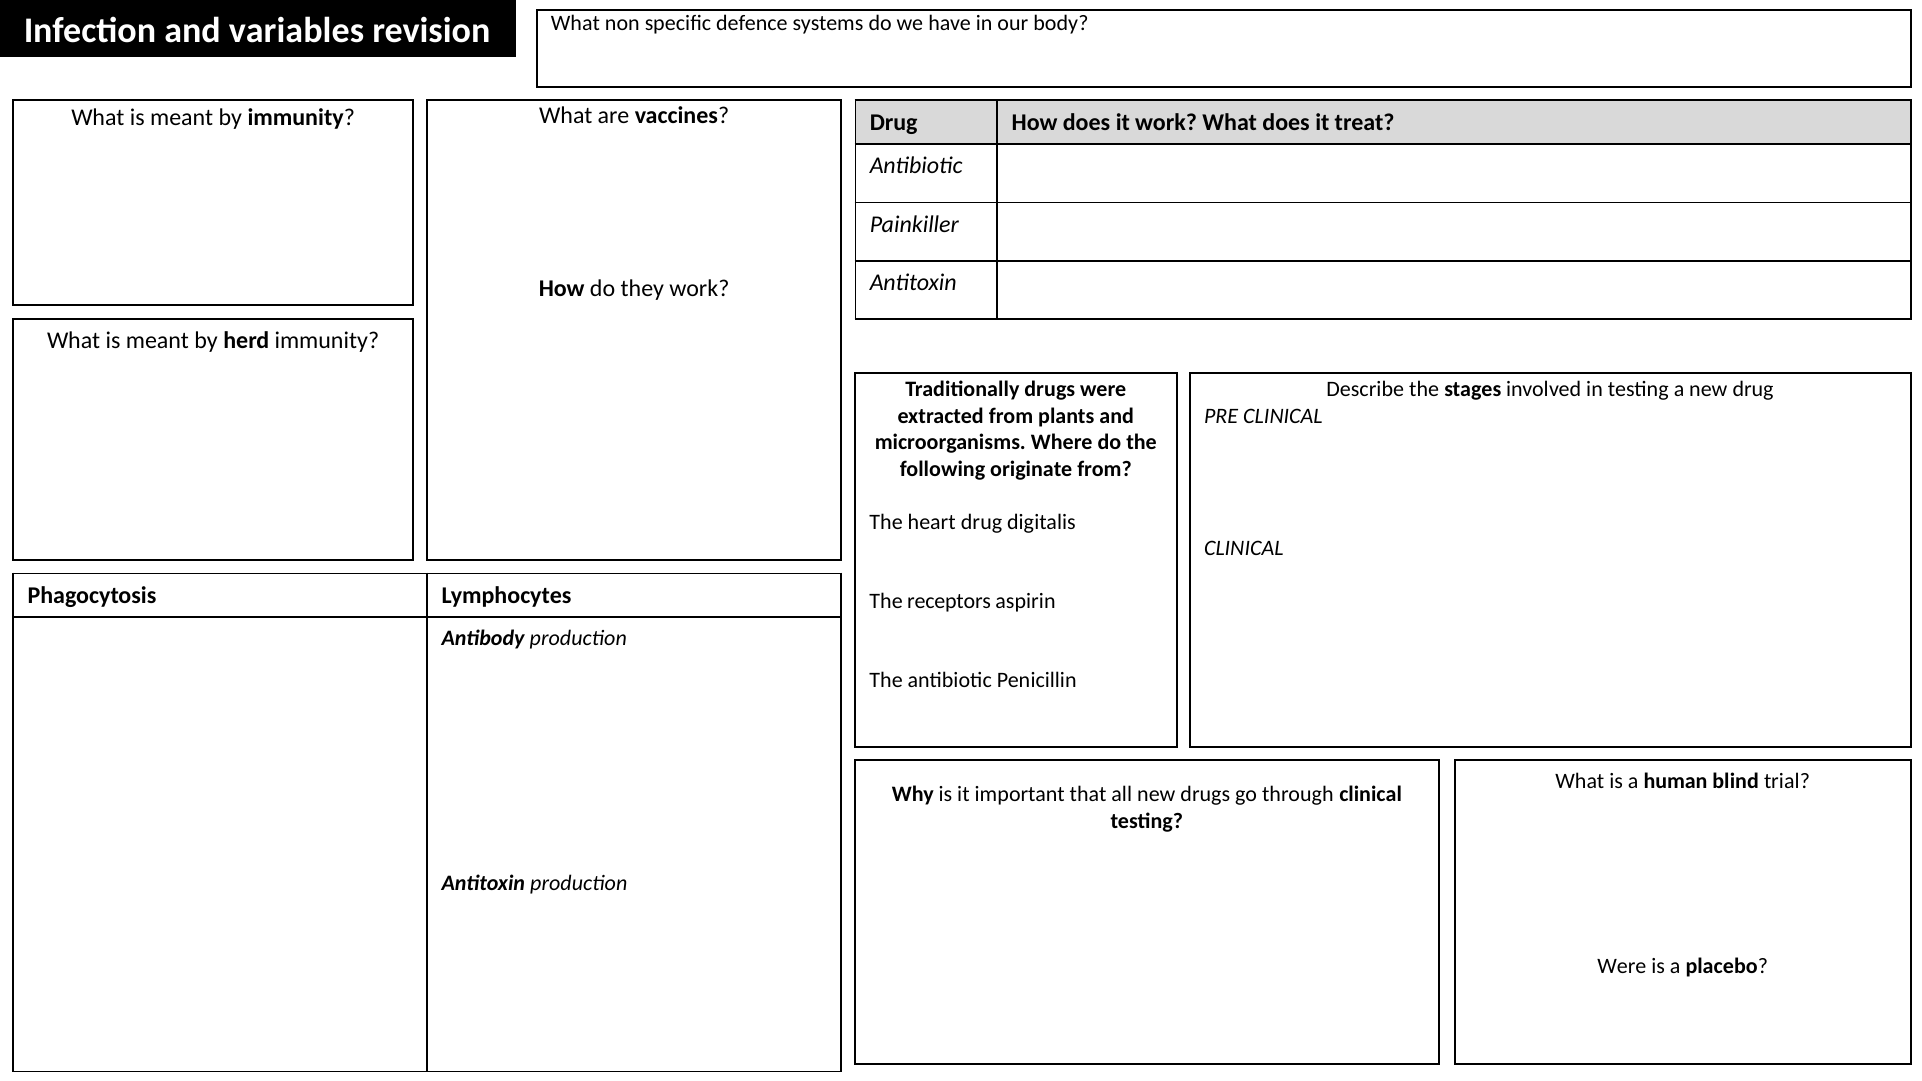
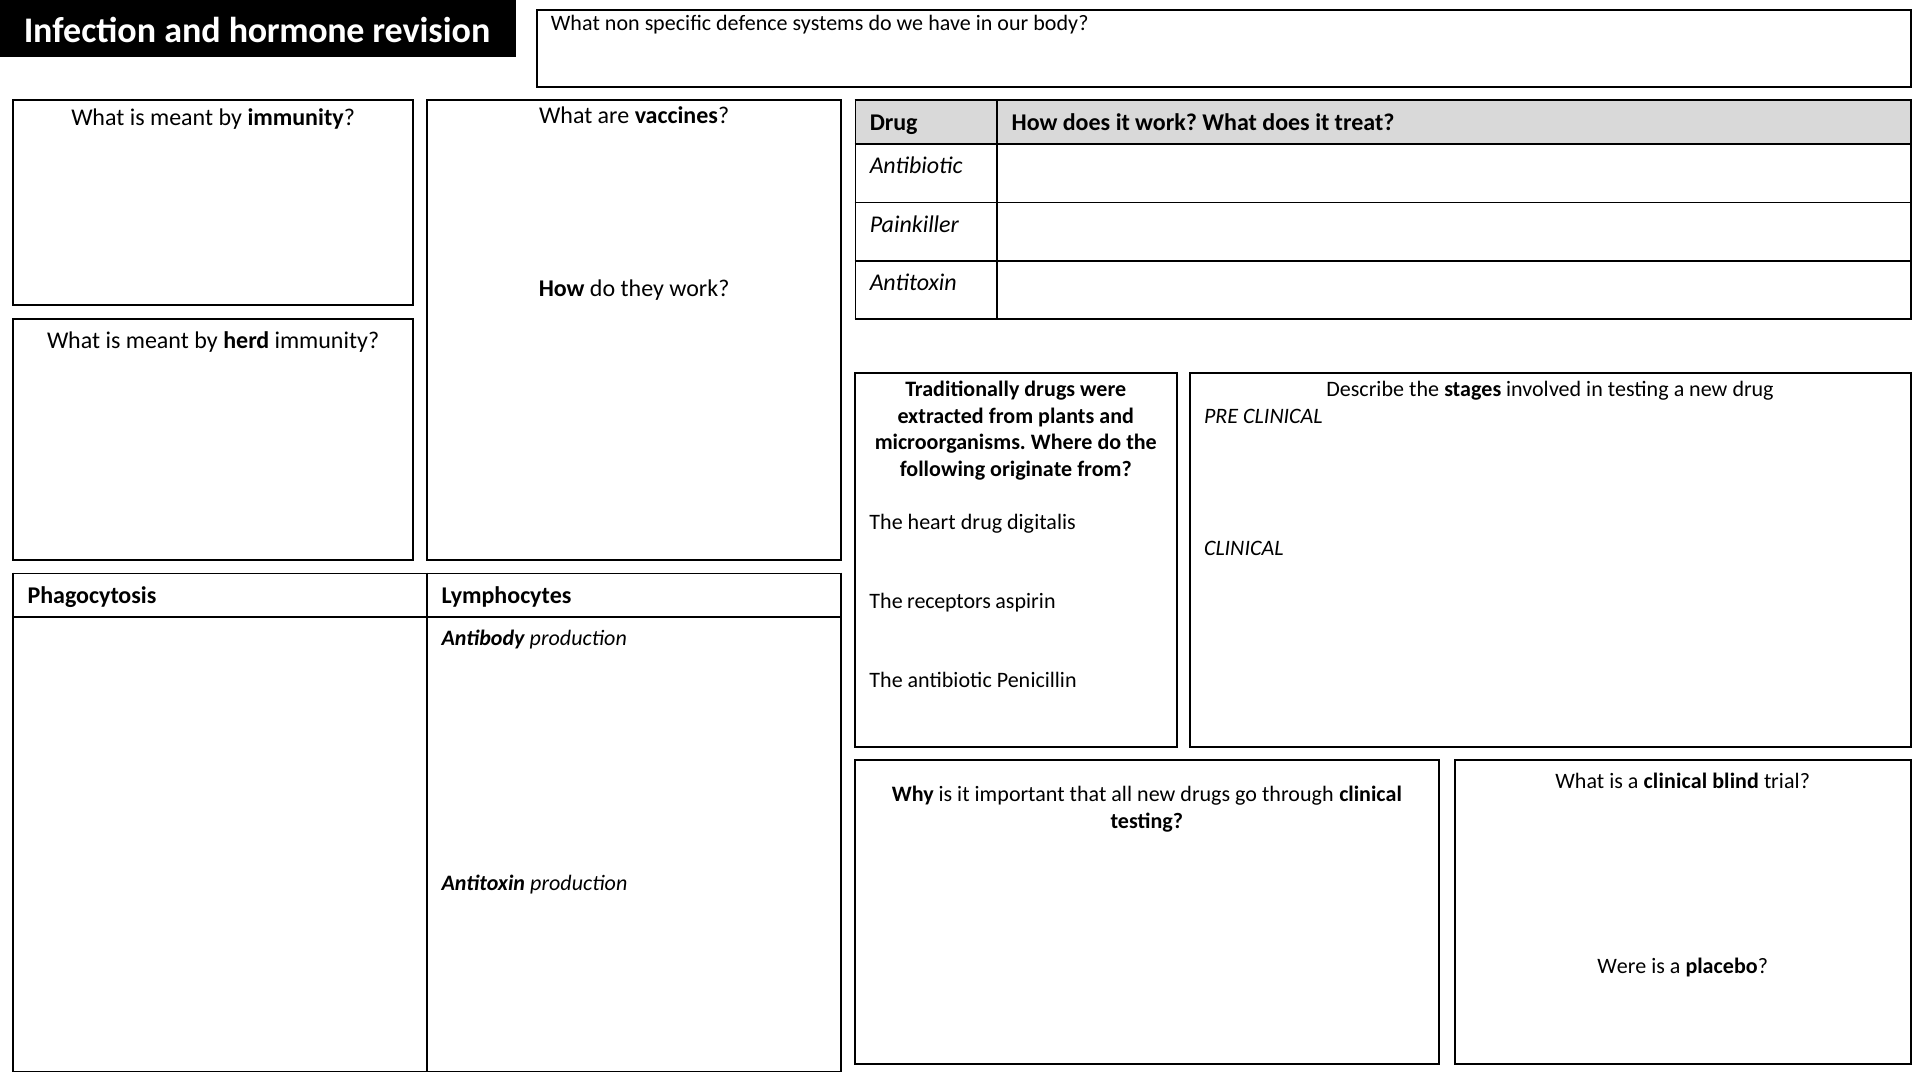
variables: variables -> hormone (297, 30)
a human: human -> clinical (1675, 781)
